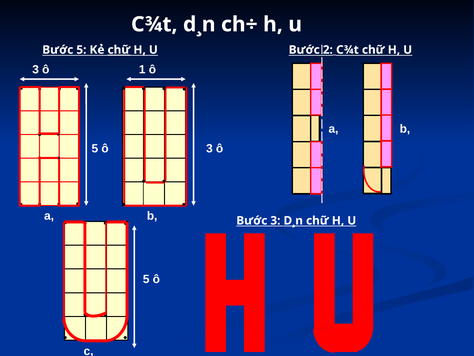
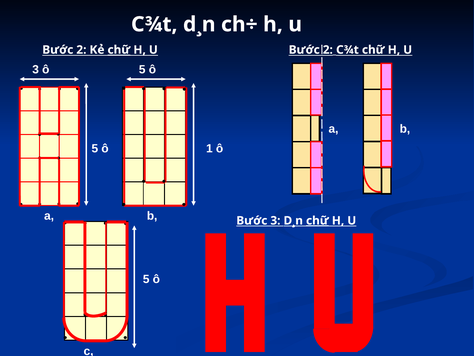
5: 5 -> 2 (81, 50)
3 ô 1: 1 -> 5 (142, 70)
ô 3: 3 -> 1 (209, 148)
chữ underline: none -> present (317, 220)
